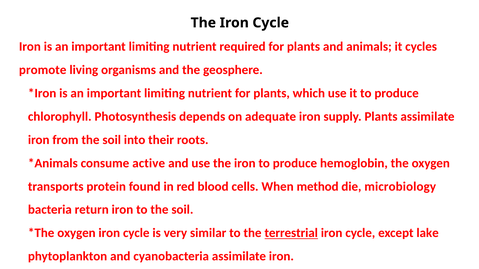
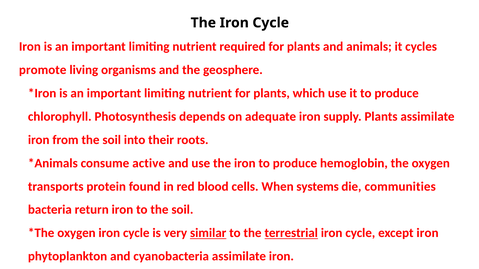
method: method -> systems (318, 187)
microbiology: microbiology -> communities (400, 187)
similar underline: none -> present (208, 233)
except lake: lake -> iron (428, 233)
